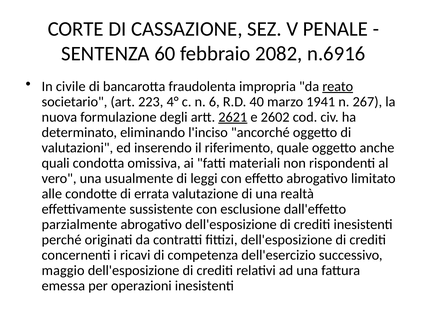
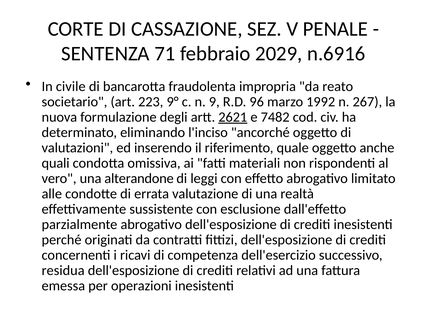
60: 60 -> 71 (165, 54)
2082: 2082 -> 2029 (279, 54)
reato underline: present -> none (338, 86)
4°: 4° -> 9° (173, 102)
6: 6 -> 9 (214, 102)
40: 40 -> 96 (257, 102)
1941: 1941 -> 1992 (321, 102)
2602: 2602 -> 7482 (275, 117)
usualmente: usualmente -> alterandone (139, 179)
maggio: maggio -> residua (63, 271)
